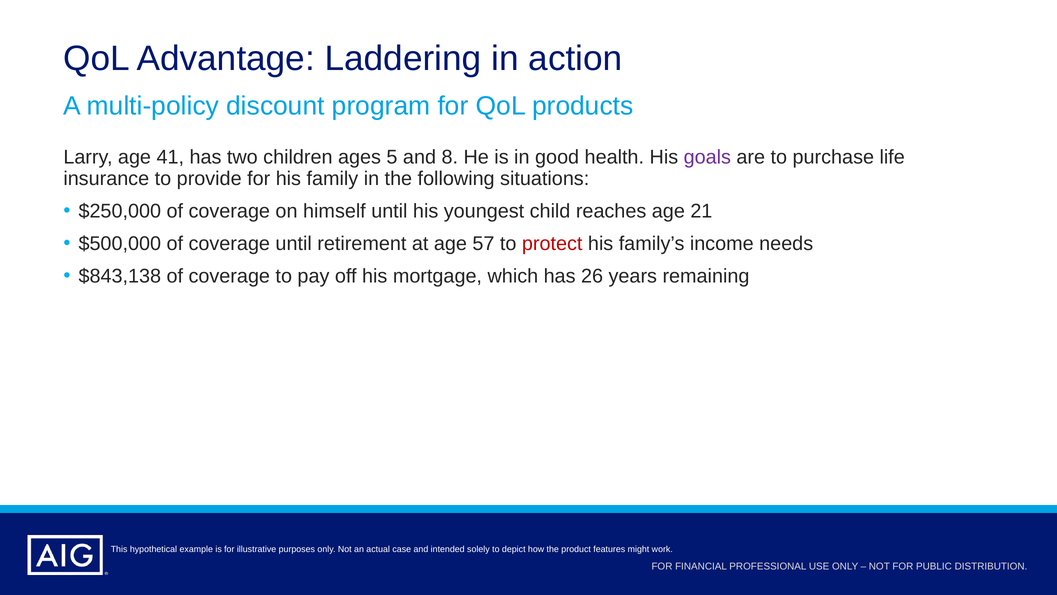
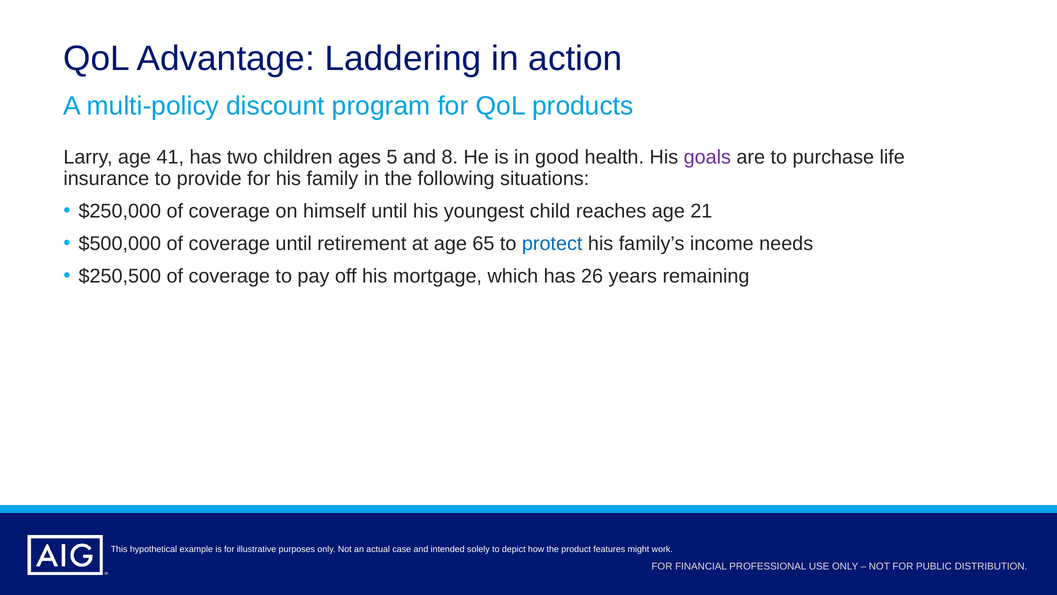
57: 57 -> 65 (483, 243)
protect colour: red -> blue (552, 243)
$843,138: $843,138 -> $250,500 (120, 276)
